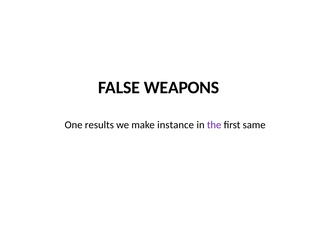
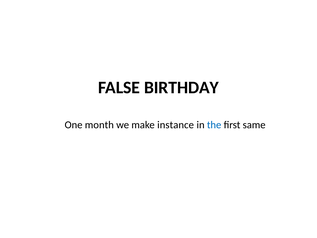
WEAPONS: WEAPONS -> BIRTHDAY (181, 87)
results: results -> month (99, 125)
the colour: purple -> blue (214, 125)
